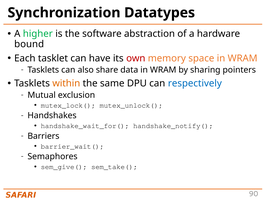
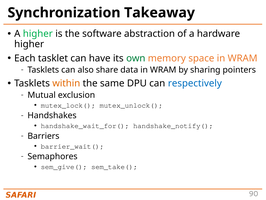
Datatypes: Datatypes -> Takeaway (160, 13)
bound: bound -> higher (29, 44)
own colour: red -> green (136, 58)
